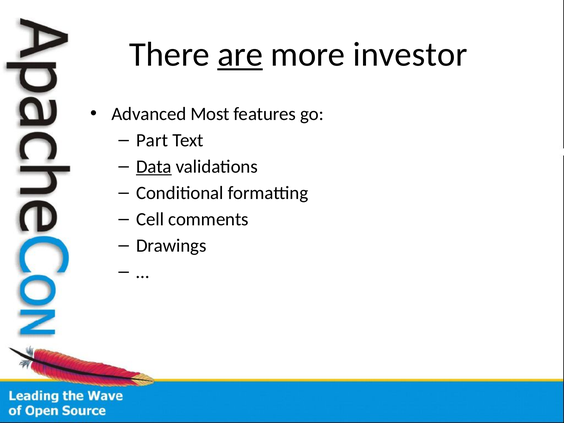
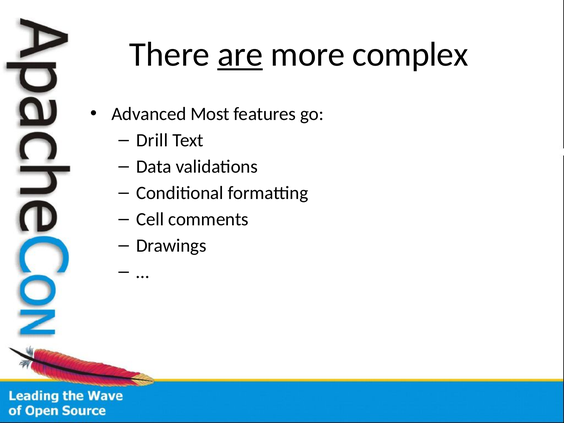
investor: investor -> complex (410, 55)
Part: Part -> Drill (152, 140)
Data underline: present -> none (154, 167)
